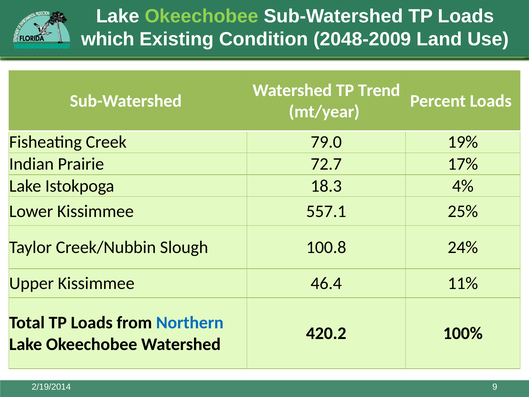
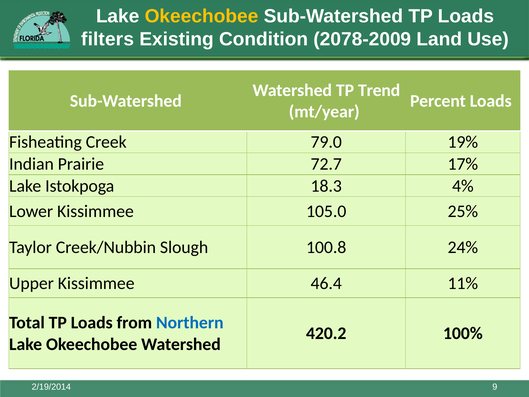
Okeechobee colour: light green -> yellow (202, 16)
which: which -> filters (108, 39)
2048-2009: 2048-2009 -> 2078-2009 (362, 39)
557.1: 557.1 -> 105.0 (326, 211)
